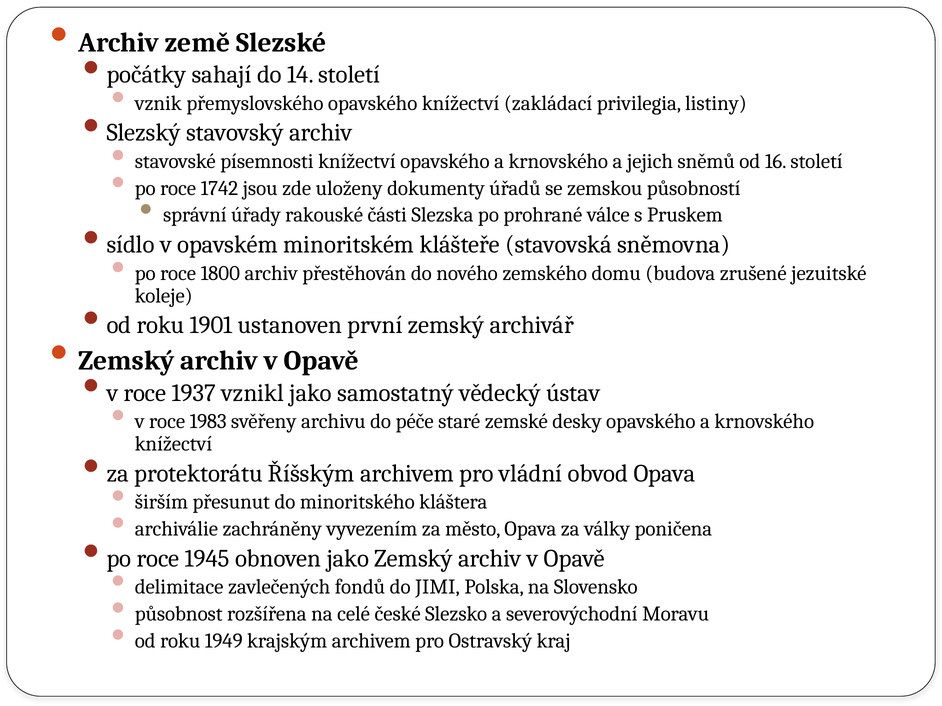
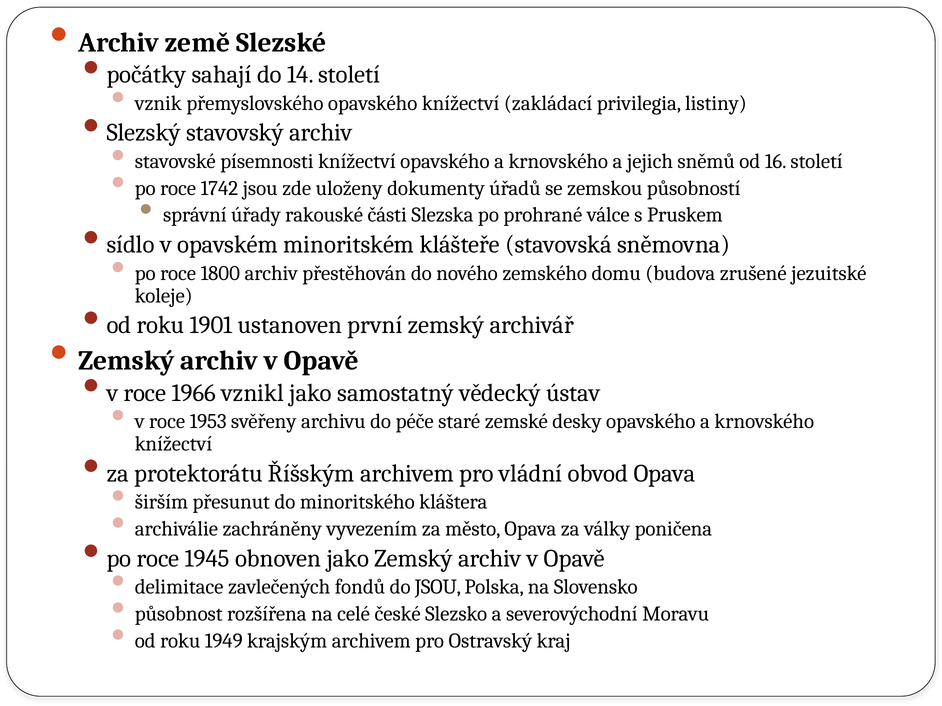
1937: 1937 -> 1966 (194, 393)
1983: 1983 -> 1953 (208, 422)
do JIMI: JIMI -> JSOU (438, 587)
